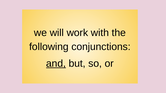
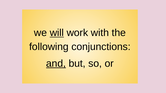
will underline: none -> present (57, 33)
